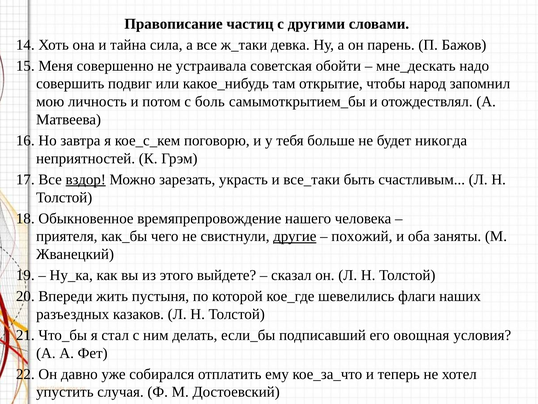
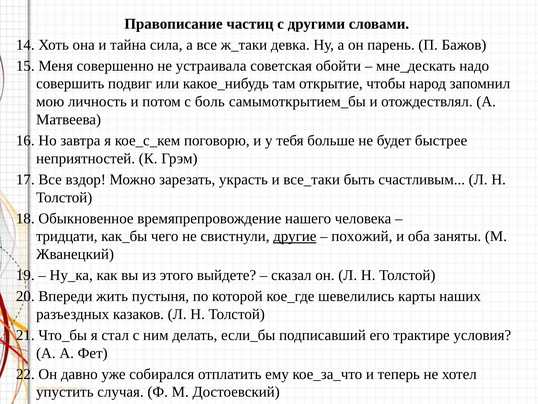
никогда: никогда -> быстрее (441, 140)
вздор underline: present -> none (86, 179)
приятеля: приятеля -> тридцати (67, 236)
флаги: флаги -> карты (417, 296)
овощная: овощная -> трактире (421, 335)
